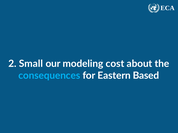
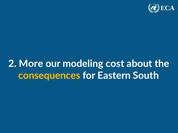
Small: Small -> More (31, 64)
consequences colour: light blue -> yellow (49, 76)
Based: Based -> South (146, 76)
